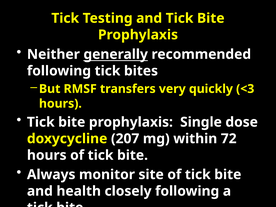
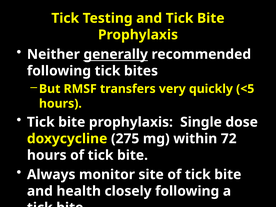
<3: <3 -> <5 (245, 89)
207: 207 -> 275 (125, 139)
